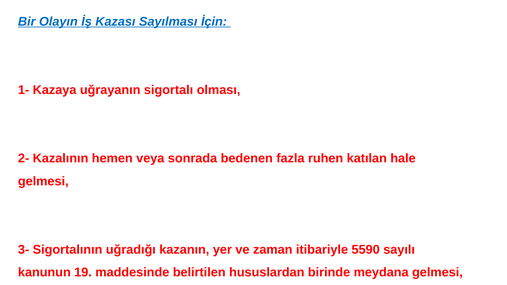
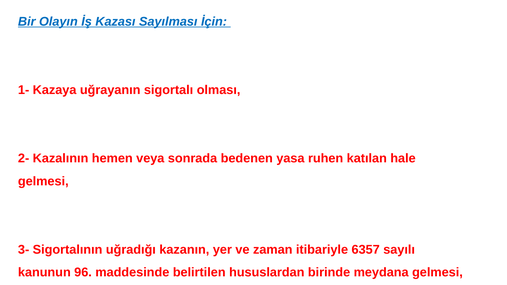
fazla: fazla -> yasa (290, 158)
5590: 5590 -> 6357 (366, 250)
19: 19 -> 96 (83, 273)
